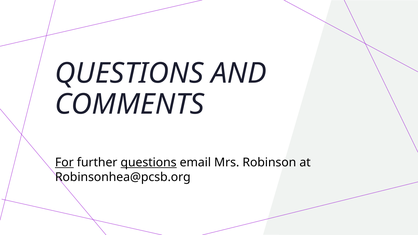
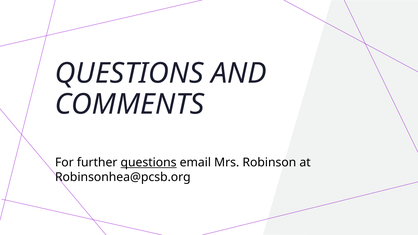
For underline: present -> none (64, 163)
